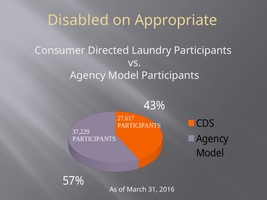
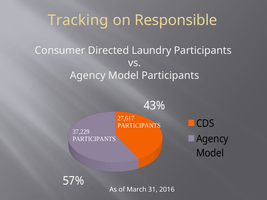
Disabled: Disabled -> Tracking (78, 20)
Appropriate: Appropriate -> Responsible (176, 20)
